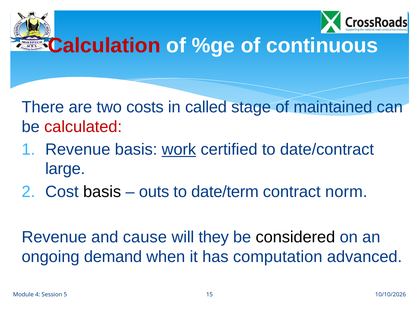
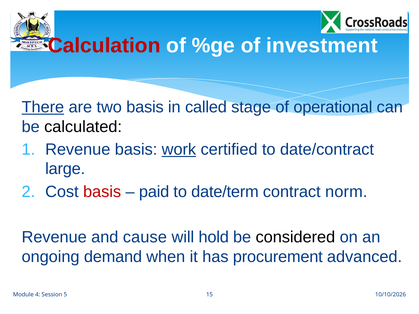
continuous: continuous -> investment (322, 46)
There underline: none -> present (43, 107)
two costs: costs -> basis (145, 107)
maintained: maintained -> operational (333, 107)
calculated colour: red -> black (83, 127)
basis colour: black -> red (102, 192)
outs: outs -> paid (154, 192)
they: they -> hold (214, 237)
computation: computation -> procurement (278, 257)
